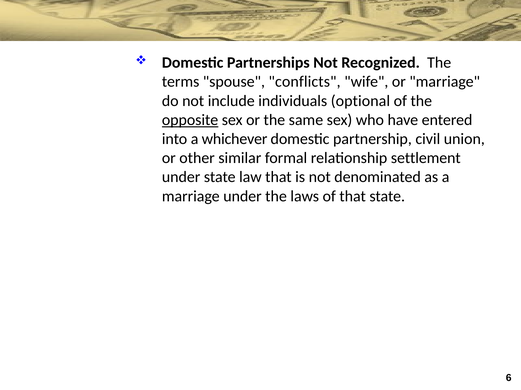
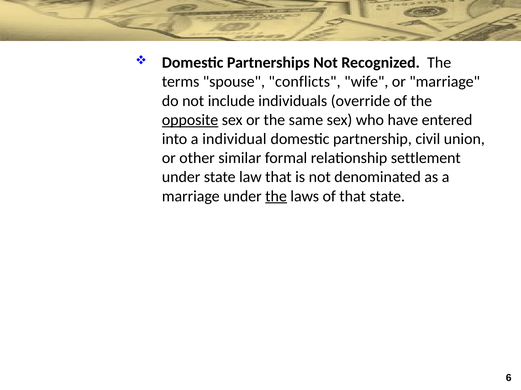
optional: optional -> override (360, 101)
whichever: whichever -> individual (234, 139)
the underline: none -> present (276, 196)
